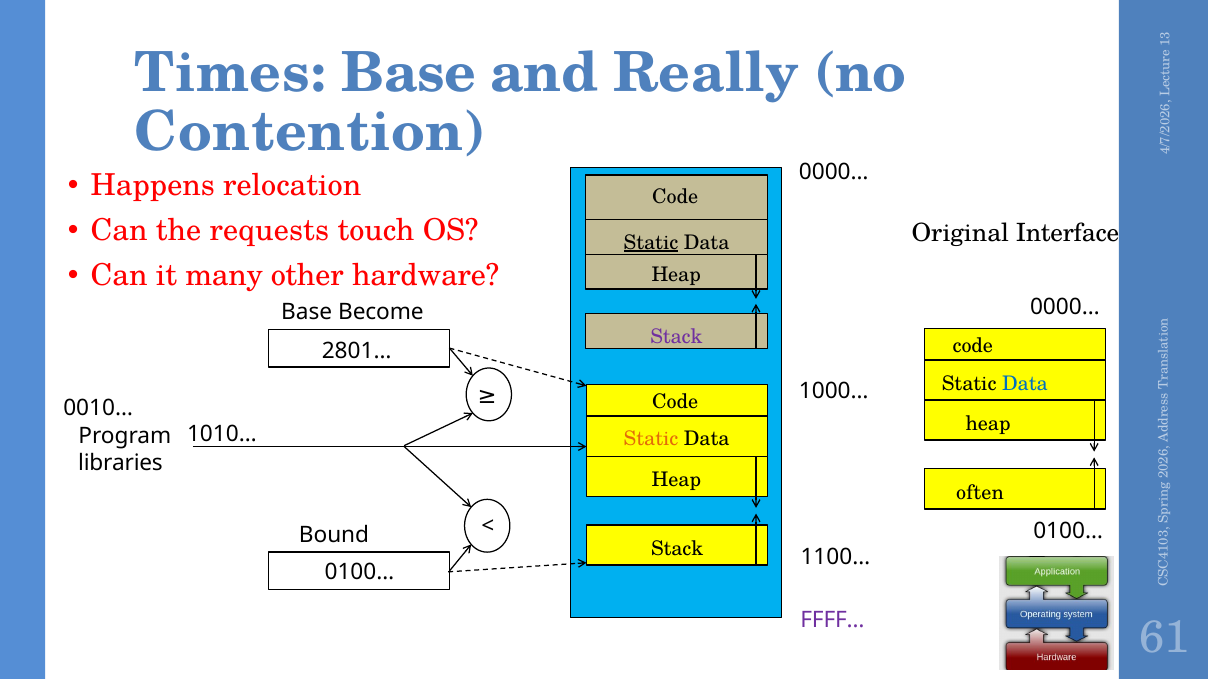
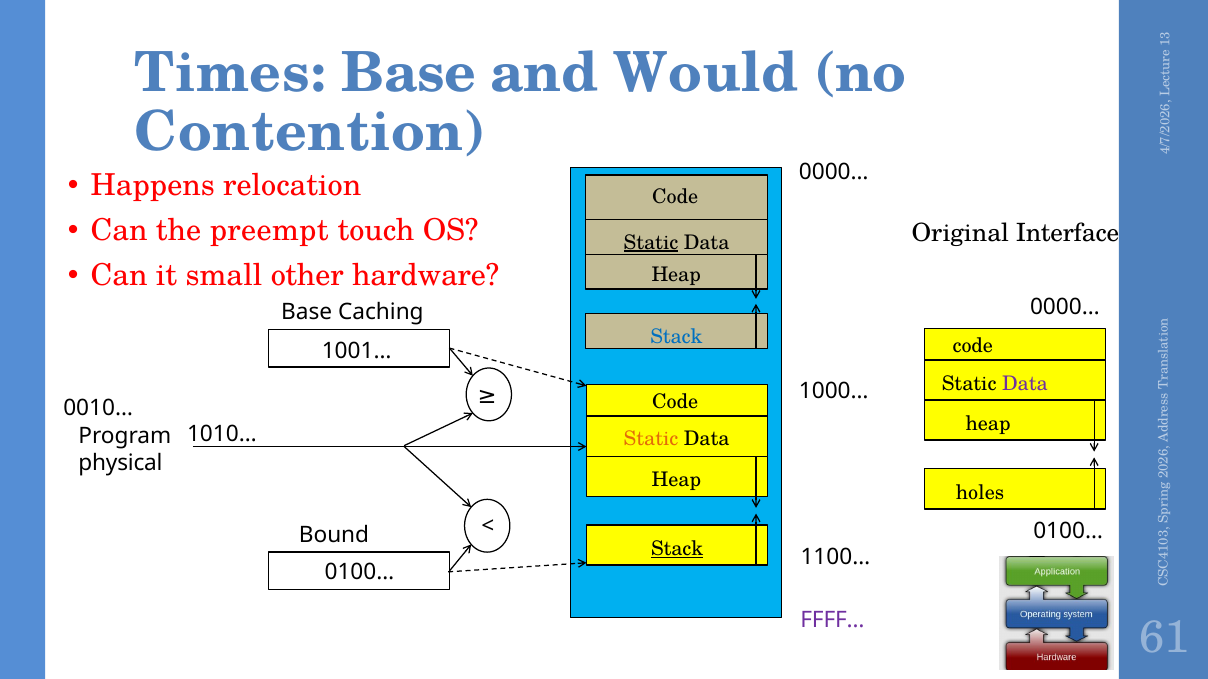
Really: Really -> Would (706, 73)
requests: requests -> preempt (269, 231)
many: many -> small (224, 276)
Become: Become -> Caching (381, 313)
Stack colour: purple -> blue (676, 337)
2801…: 2801… -> 1001… (357, 351)
Data colour: blue -> purple (1025, 384)
libraries: libraries -> physical (120, 463)
often: often -> holes (980, 493)
Stack underline: none -> present (677, 549)
